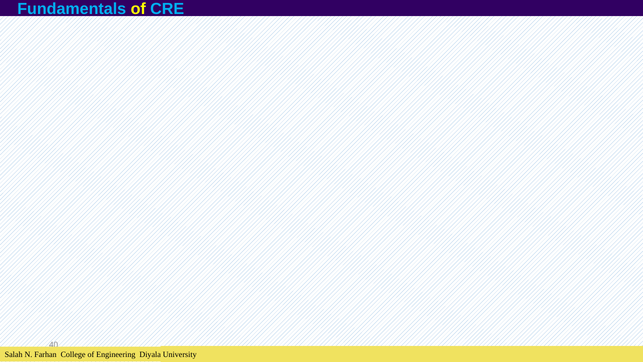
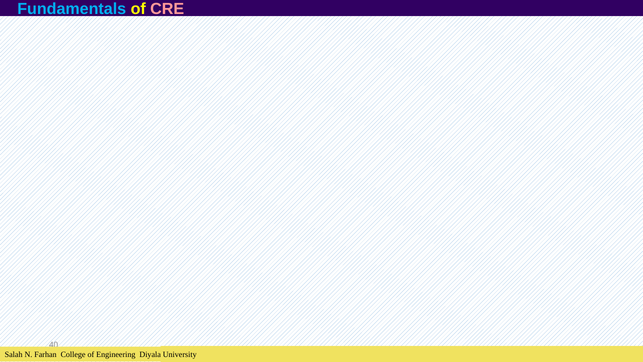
CRE colour: light blue -> pink (167, 9)
